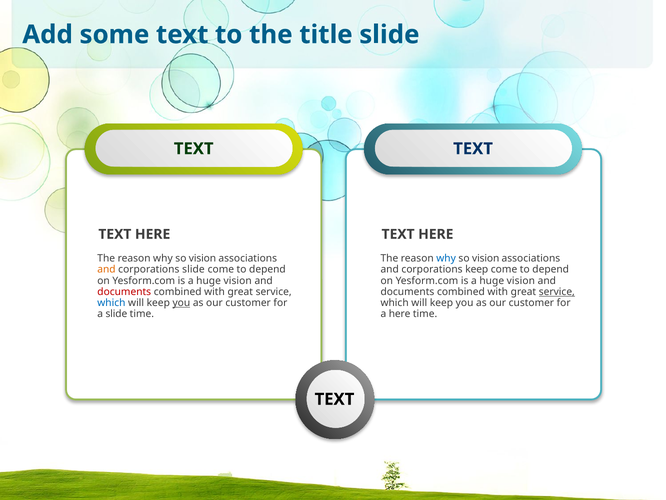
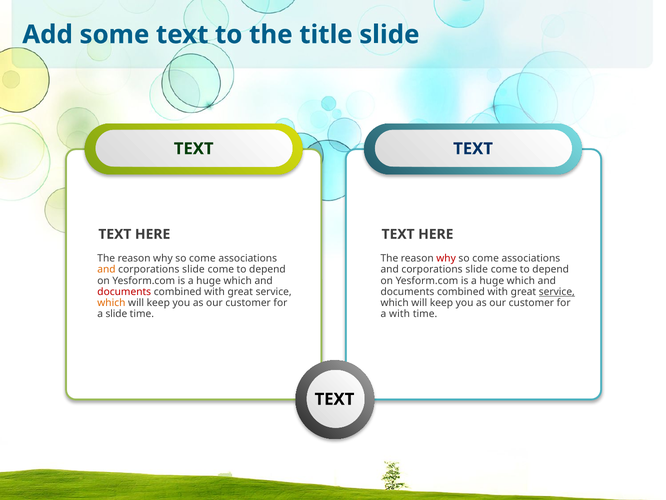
vision: vision -> come (202, 258)
why colour: blue -> red (446, 258)
vision: vision -> come (486, 258)
keep: keep -> slide (477, 269)
vision: vision -> which (238, 280)
vision: vision -> which (521, 280)
which colour: blue -> orange (111, 303)
you underline: present -> none (181, 303)
a here: here -> with (399, 314)
